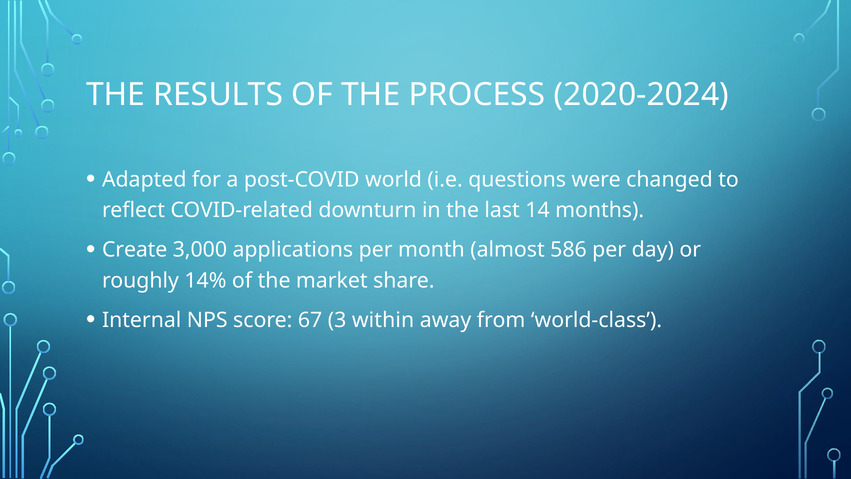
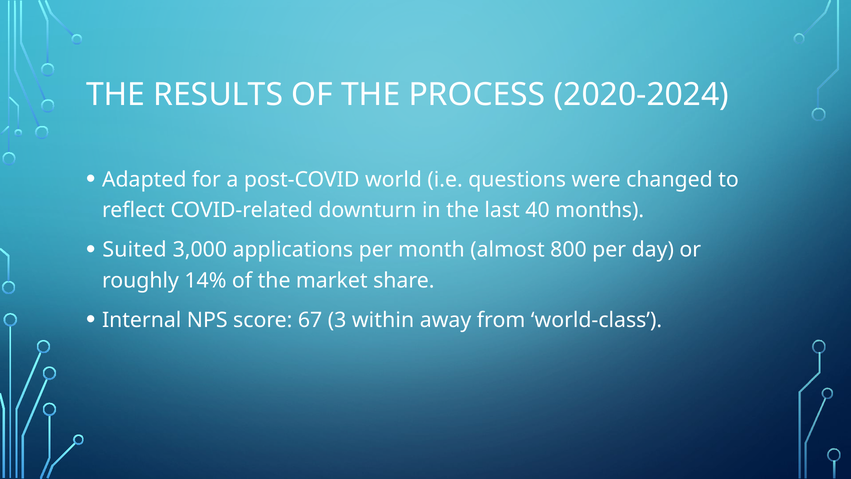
14: 14 -> 40 (537, 210)
Create: Create -> Suited (135, 250)
586: 586 -> 800 (568, 250)
